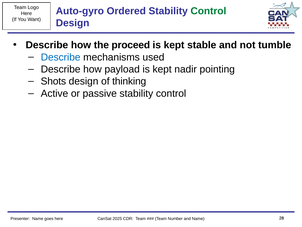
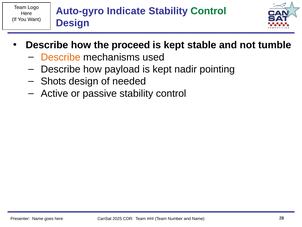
Ordered: Ordered -> Indicate (126, 11)
Describe colour: blue -> orange (61, 57)
thinking: thinking -> needed (129, 81)
